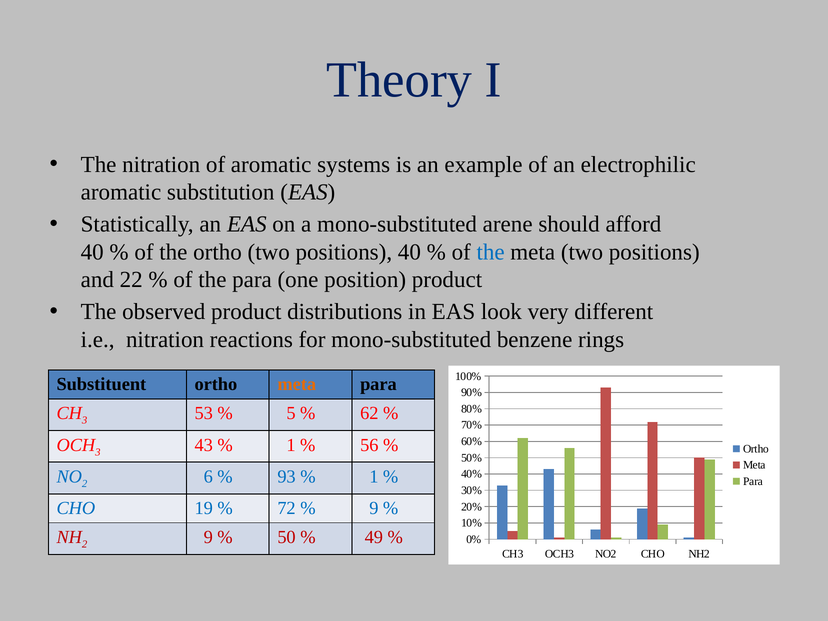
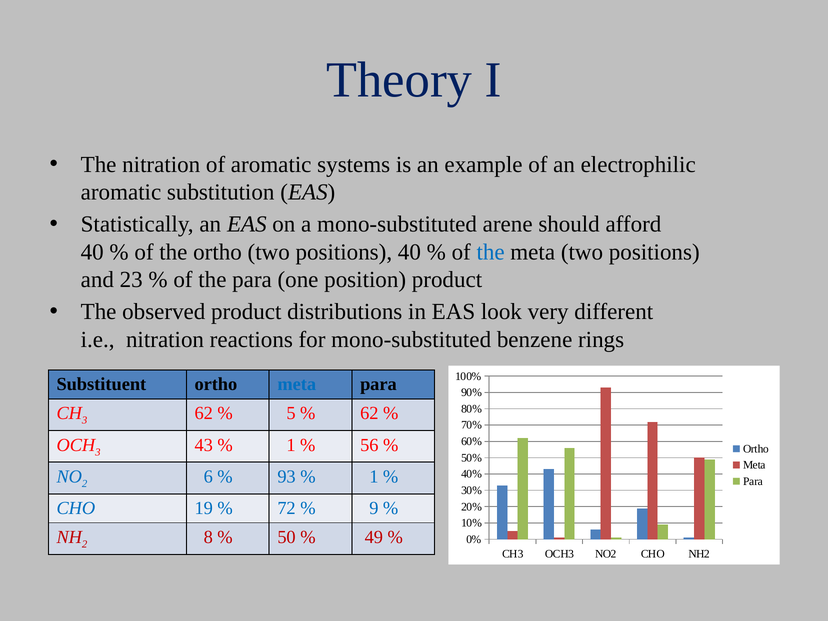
22: 22 -> 23 (131, 280)
meta colour: orange -> blue (297, 384)
53: 53 -> 62 (204, 413)
9: 9 -> 8 (208, 537)
